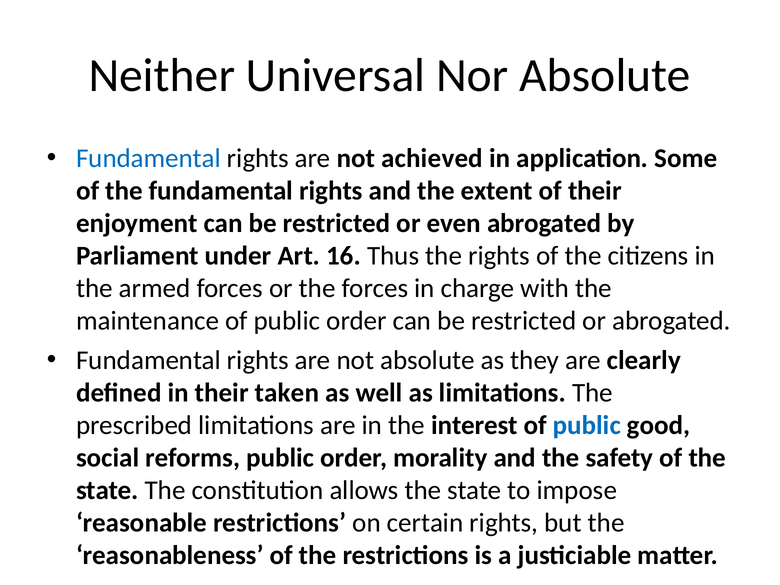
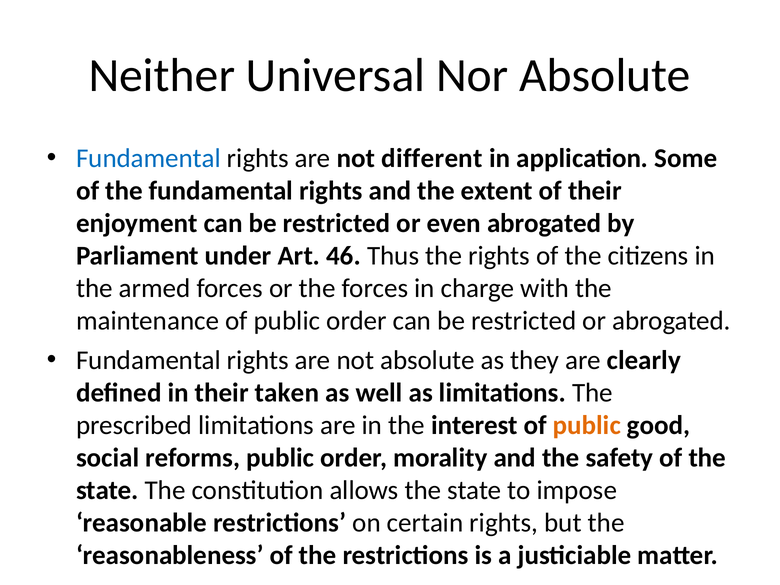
achieved: achieved -> different (432, 159)
16: 16 -> 46 (344, 256)
public colour: blue -> orange (587, 425)
